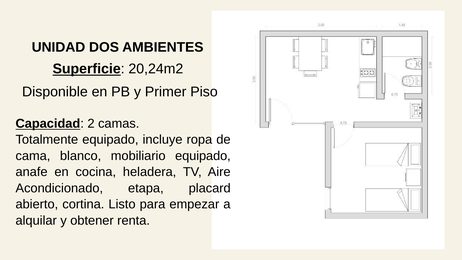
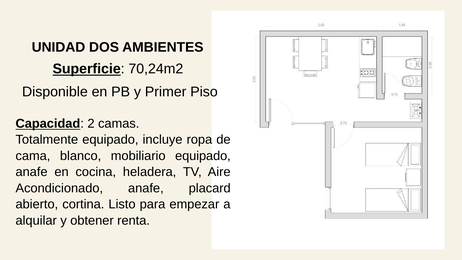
20,24m2: 20,24m2 -> 70,24m2 (156, 69)
Acondicionado etapa: etapa -> anafe (146, 188)
